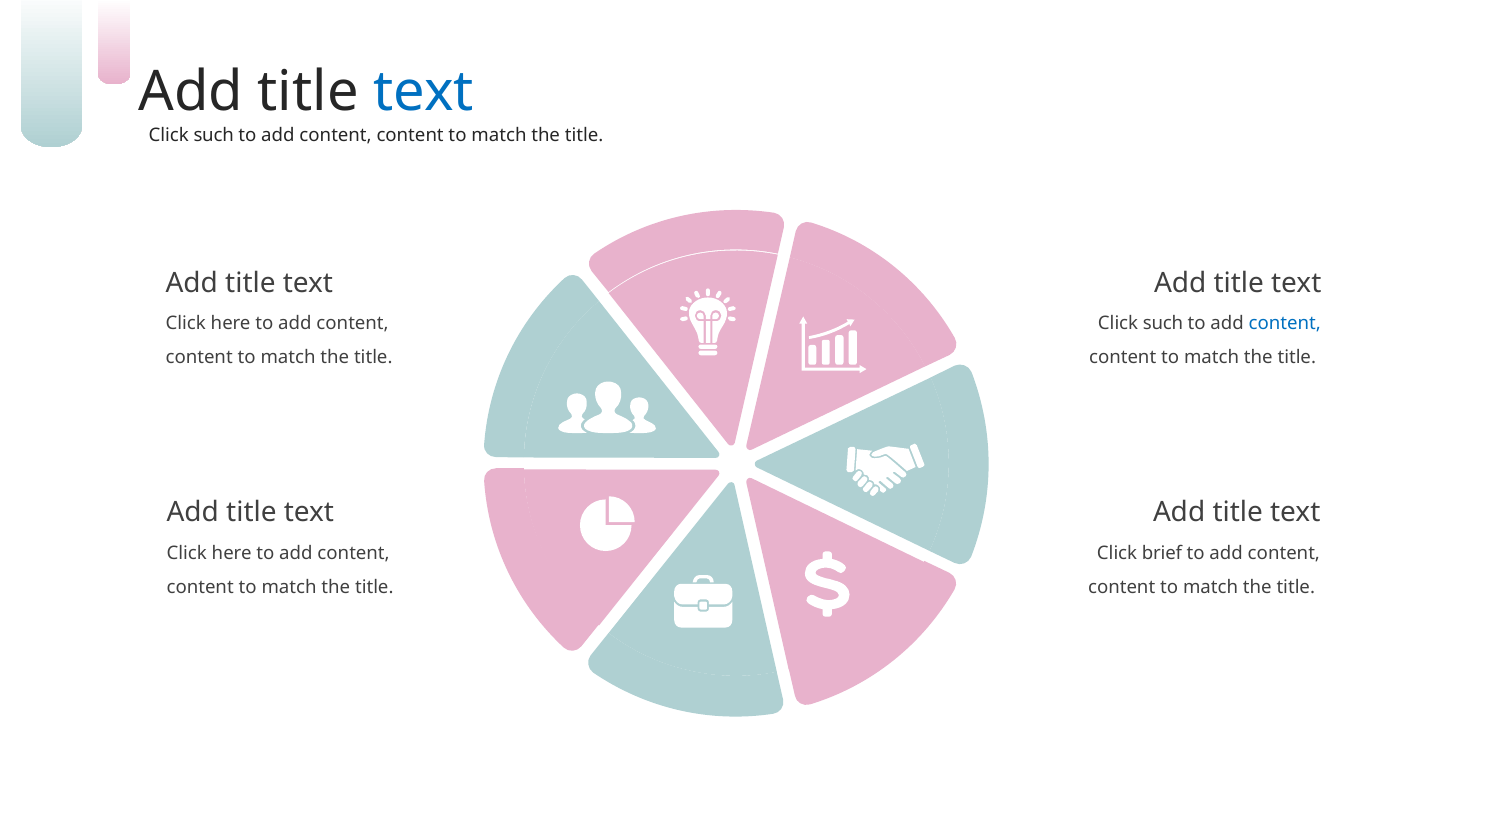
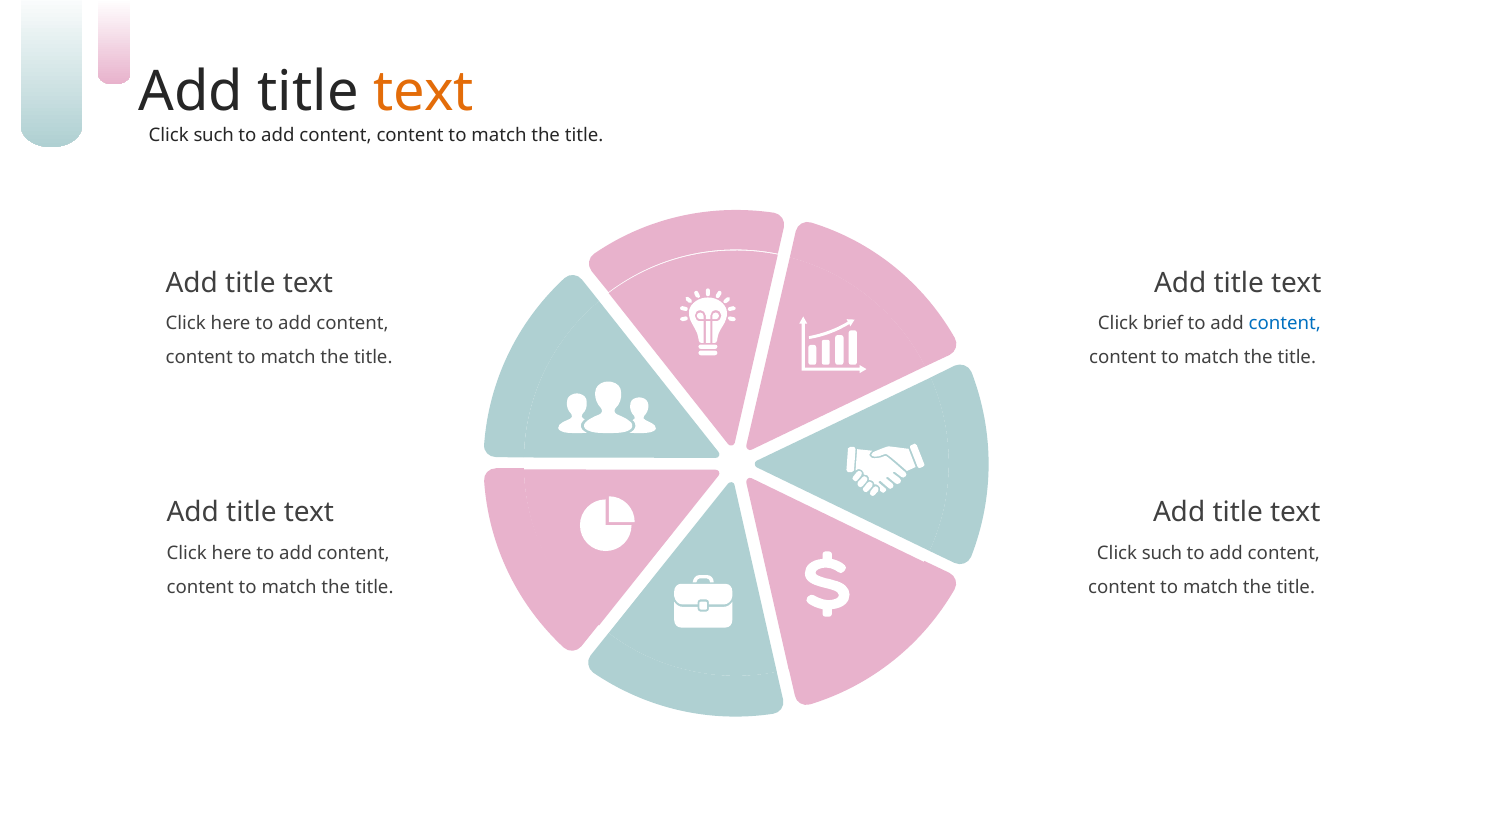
text colour: blue -> orange (423, 92)
such: such -> brief (1163, 324)
brief: brief -> such (1162, 553)
